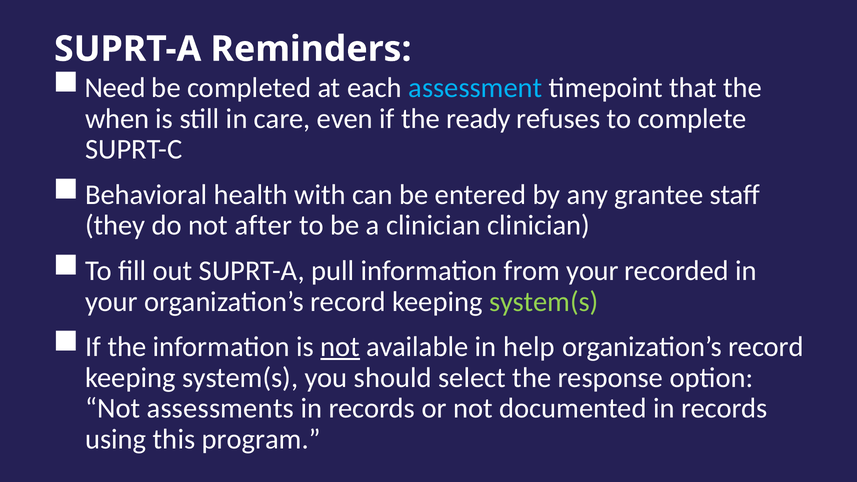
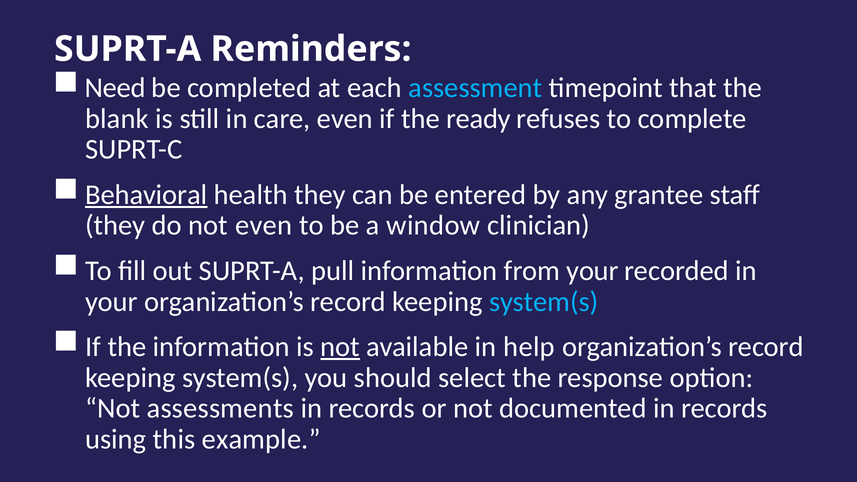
when: when -> blank (117, 119)
Behavioral underline: none -> present (146, 195)
health with: with -> they (320, 195)
not after: after -> even (264, 226)
a clinician: clinician -> window (433, 226)
system(s colour: light green -> light blue (544, 302)
program: program -> example (261, 439)
